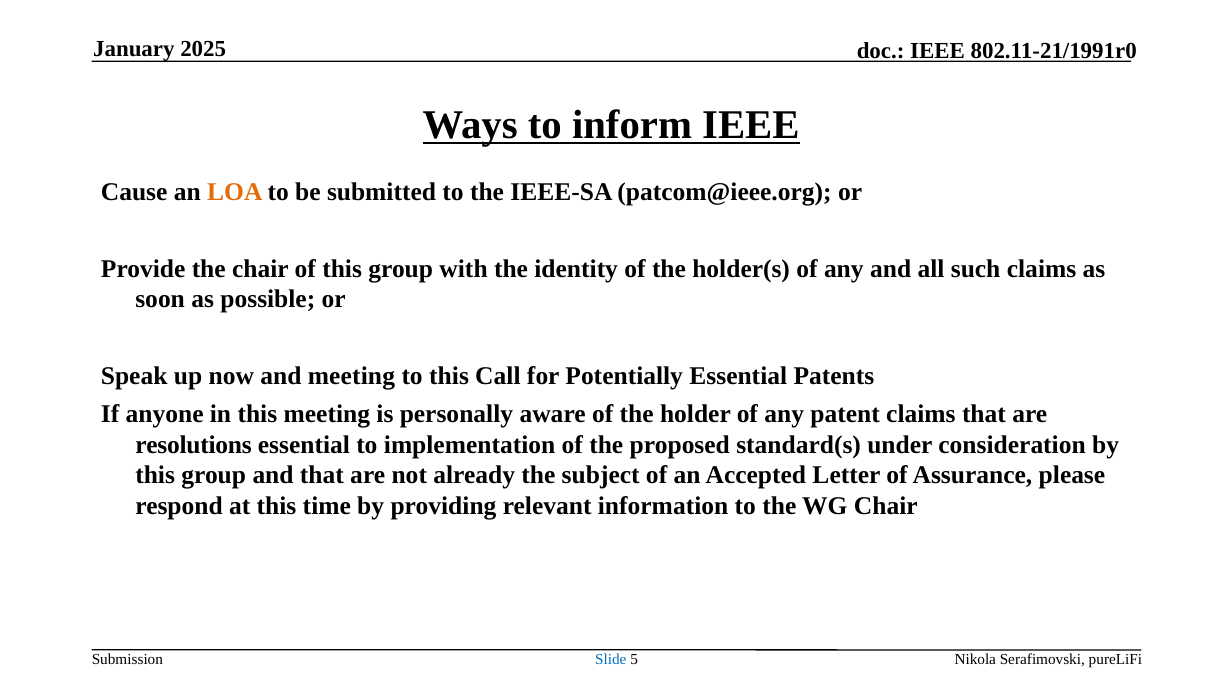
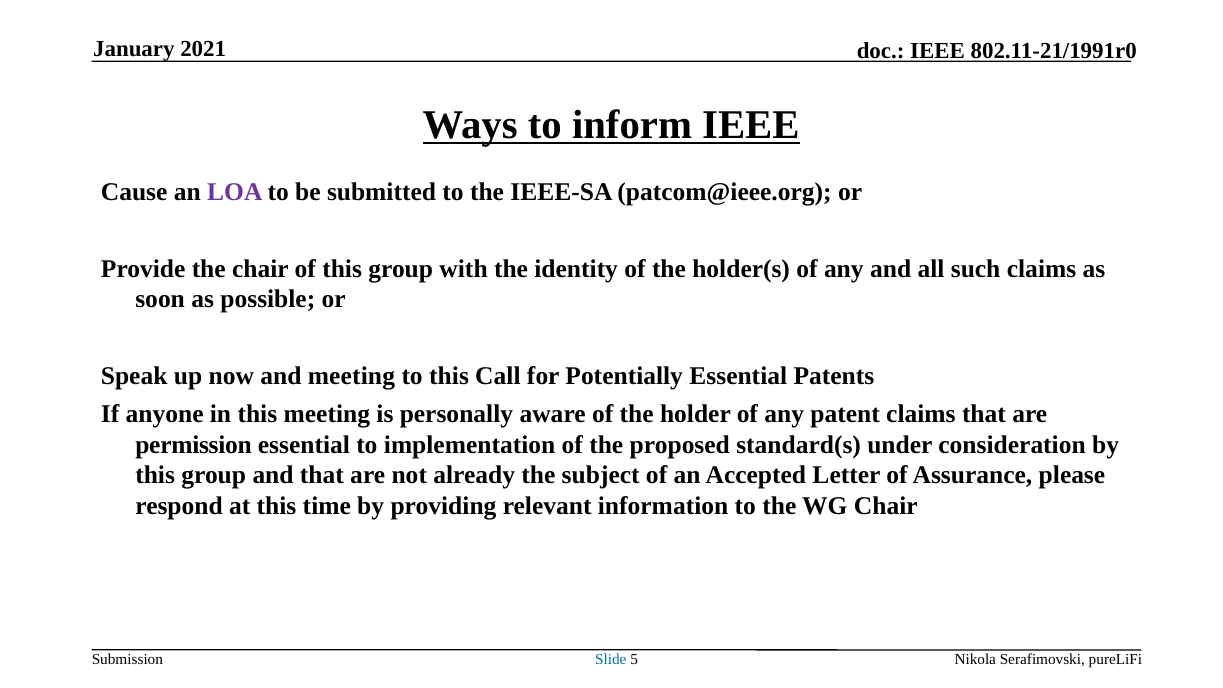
2025: 2025 -> 2021 (203, 49)
LOA colour: orange -> purple (235, 192)
resolutions: resolutions -> permission (194, 445)
